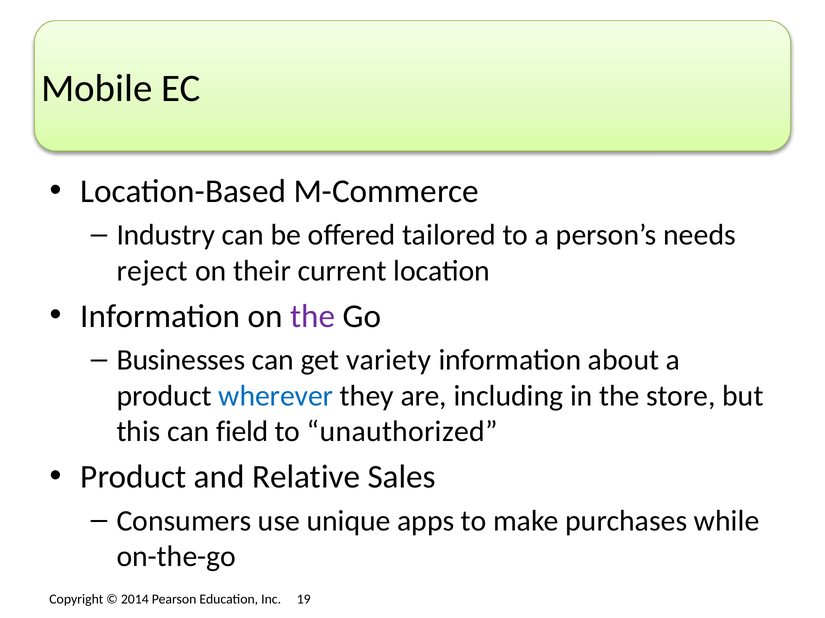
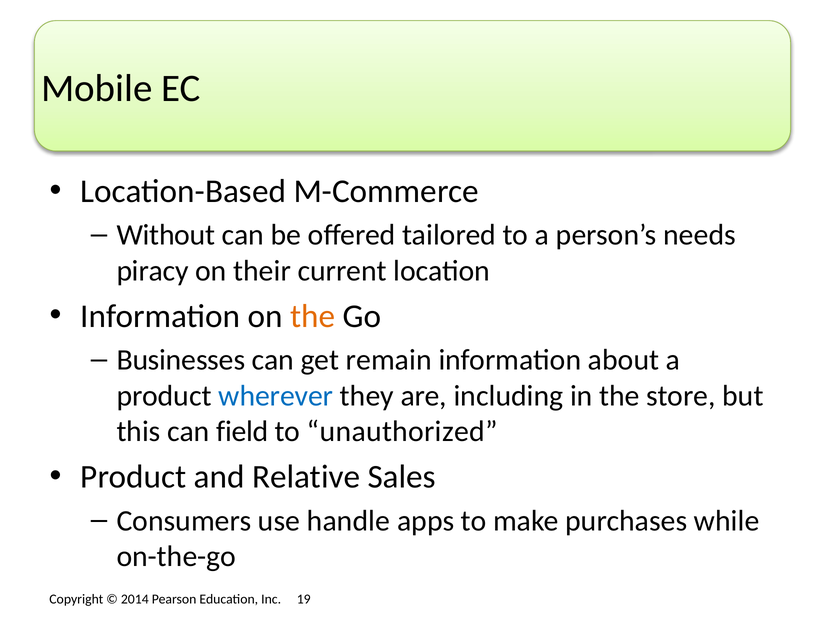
Industry: Industry -> Without (166, 235)
reject: reject -> piracy (153, 271)
the colour: purple -> orange (313, 317)
variety: variety -> remain (389, 361)
unique: unique -> handle (349, 521)
